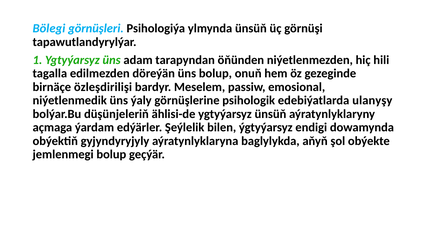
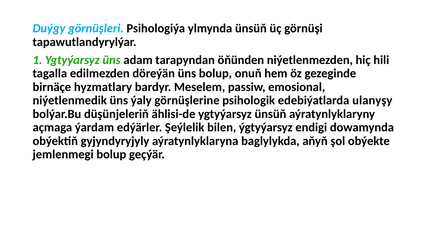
Bölegi: Bölegi -> Duýgy (49, 28)
özleşdirilişi: özleşdirilişi -> hyzmatlary (103, 87)
